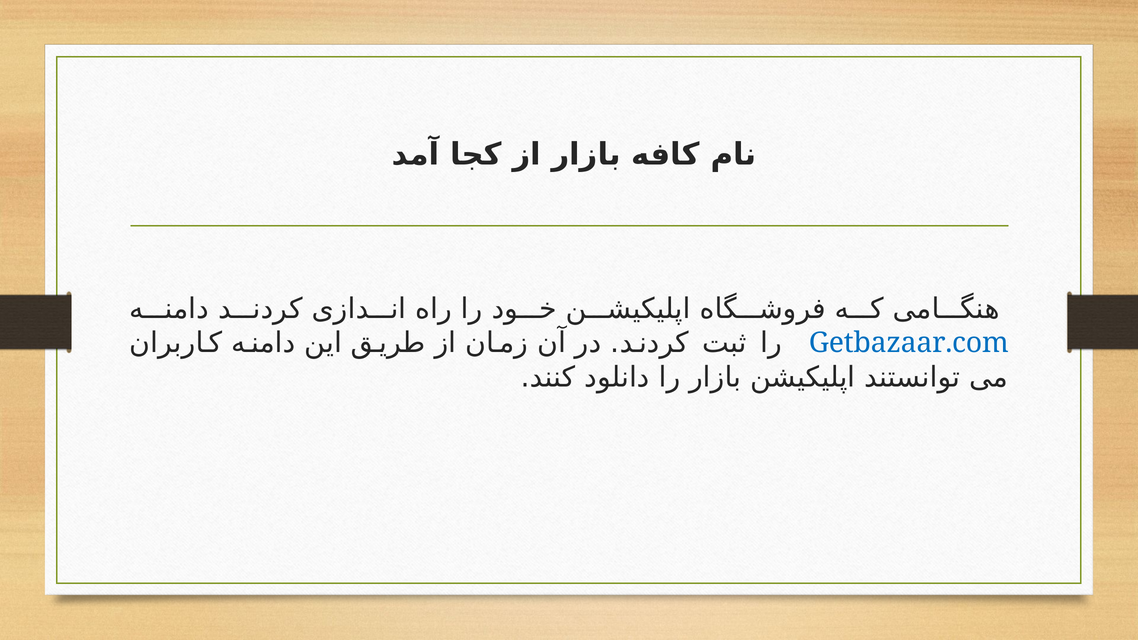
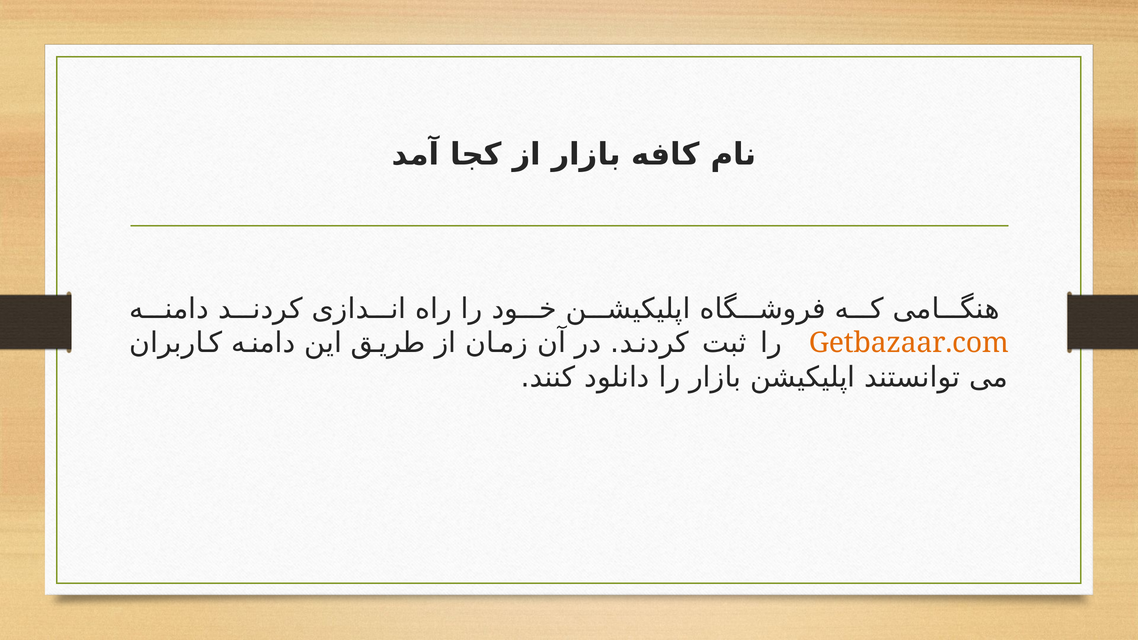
Getbazaar.com colour: blue -> orange (909, 343)
